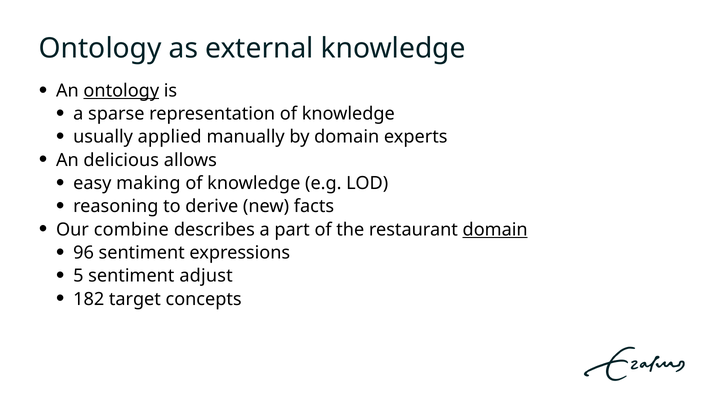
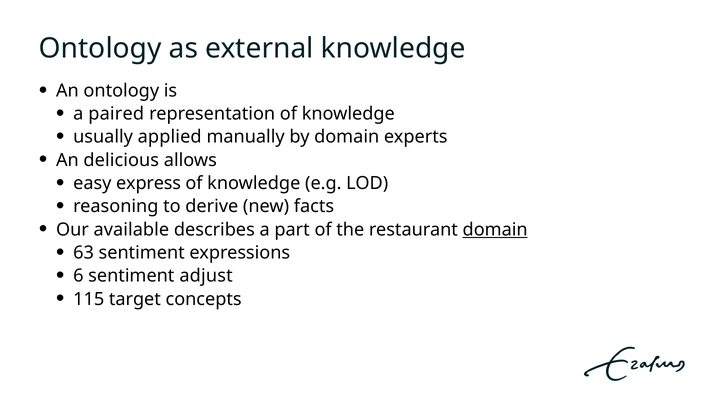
ontology underline: present -> none (121, 91)
sparse: sparse -> paired (116, 114)
making: making -> express (149, 183)
combine: combine -> available (131, 229)
96: 96 -> 63 (84, 253)
5: 5 -> 6 (78, 276)
182: 182 -> 115 (89, 299)
